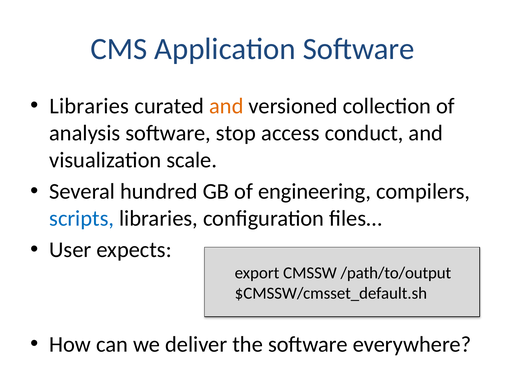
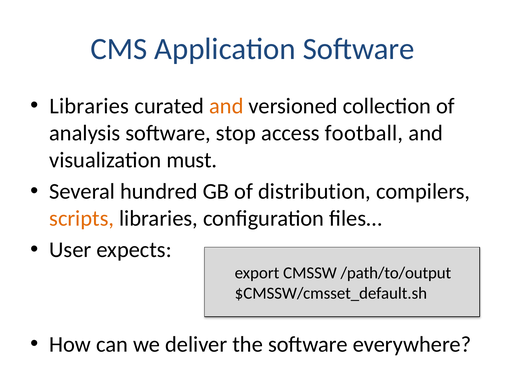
conduct: conduct -> football (364, 133)
scale: scale -> must (192, 160)
engineering: engineering -> distribution (314, 191)
scripts colour: blue -> orange (82, 218)
